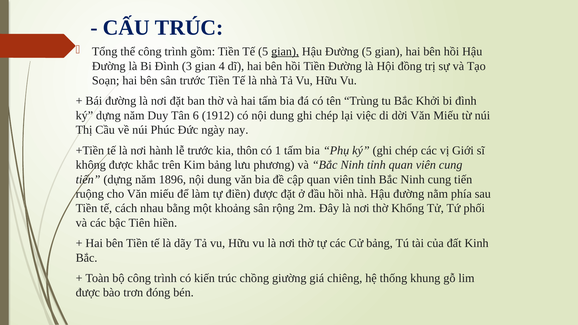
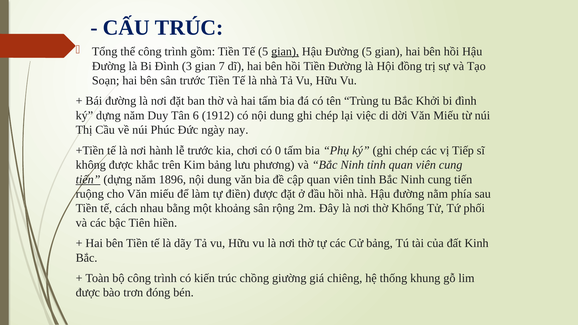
4: 4 -> 7 (222, 66)
thôn: thôn -> chơi (247, 150)
1: 1 -> 0 (278, 150)
Giới: Giới -> Tiếp (463, 150)
tiến underline: none -> present (88, 179)
